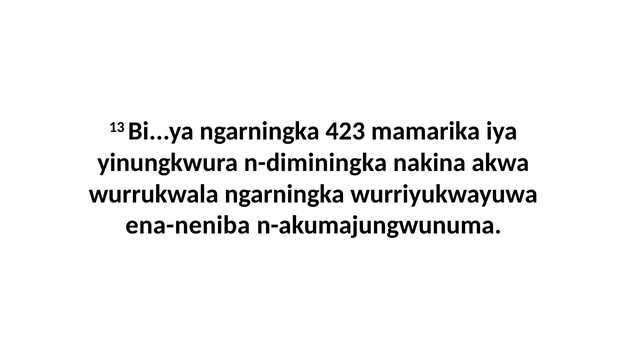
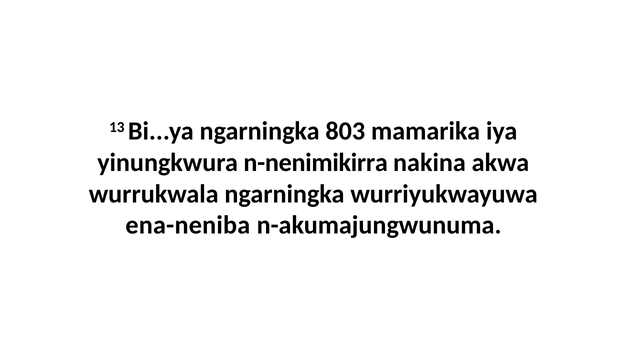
423: 423 -> 803 (345, 131)
n-diminingka: n-diminingka -> n-nenimikirra (316, 162)
